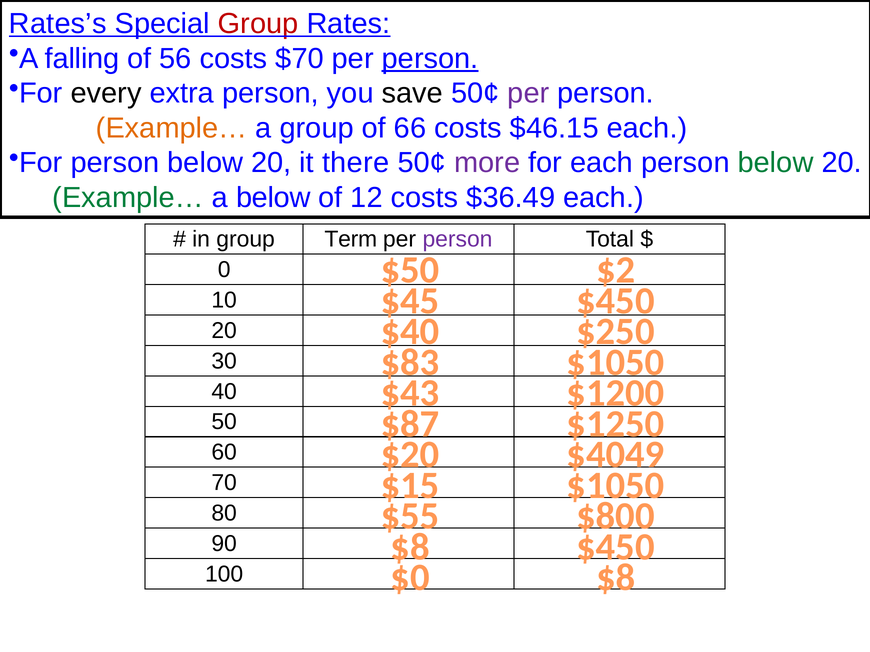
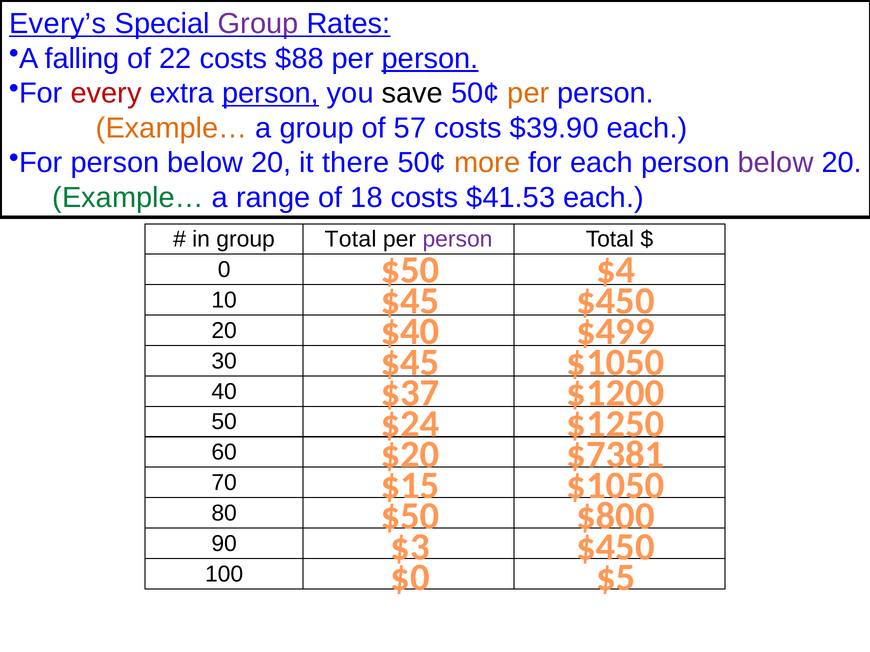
Rates’s: Rates’s -> Every’s (58, 24)
Group colour: red -> purple (258, 24)
56: 56 -> 22 (175, 59)
$70: $70 -> $88 (300, 59)
every colour: black -> red (106, 93)
person underline: none -> present (270, 93)
per colour: purple -> orange (528, 93)
66: 66 -> 57 (410, 128)
$46.15: $46.15 -> $39.90 (554, 128)
more colour: purple -> orange (487, 163)
below colour: green -> purple (776, 163)
a below: below -> range (273, 198)
12: 12 -> 18 (367, 198)
$36.49: $36.49 -> $41.53 (511, 198)
group Term: Term -> Total (351, 240)
$2: $2 -> $4 (616, 270)
$250: $250 -> $499 (615, 332)
$83: $83 -> $45 (410, 363)
$43: $43 -> $37 (410, 393)
$87: $87 -> $24 (410, 424)
$4049: $4049 -> $7381 (615, 455)
$55: $55 -> $50 (410, 516)
$8: $8 -> $3 (410, 547)
$0 $8: $8 -> $5 (616, 578)
